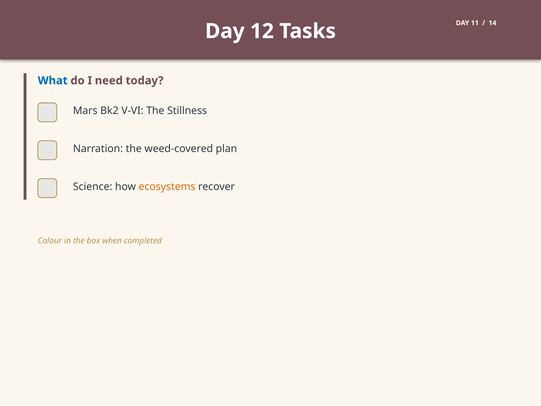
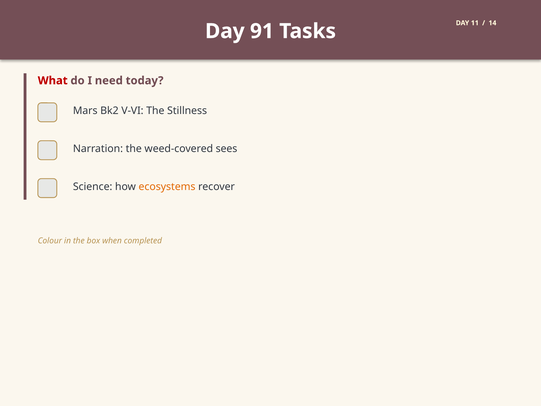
12: 12 -> 91 (262, 31)
What colour: blue -> red (53, 81)
plan: plan -> sees (226, 149)
